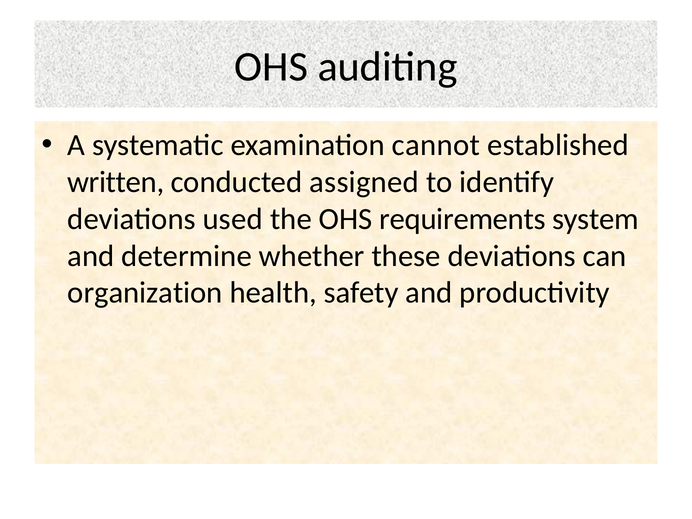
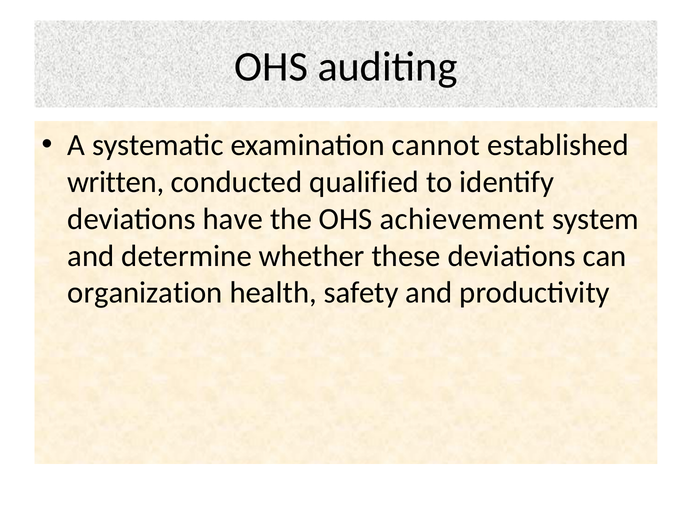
assigned: assigned -> qualified (364, 182)
used: used -> have (233, 219)
requirements: requirements -> achievement (462, 219)
